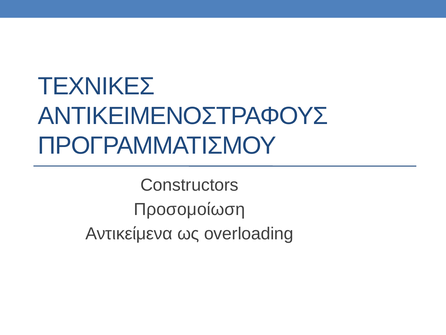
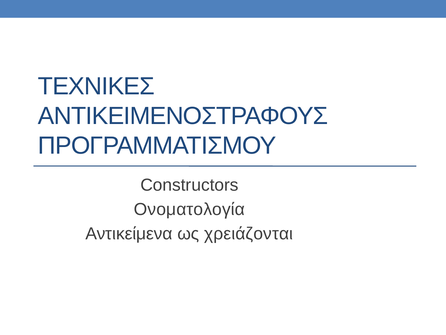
Προσομοίωση: Προσομοίωση -> Ονοματολογία (189, 209)
overloading: overloading -> χρειάζονται (249, 233)
